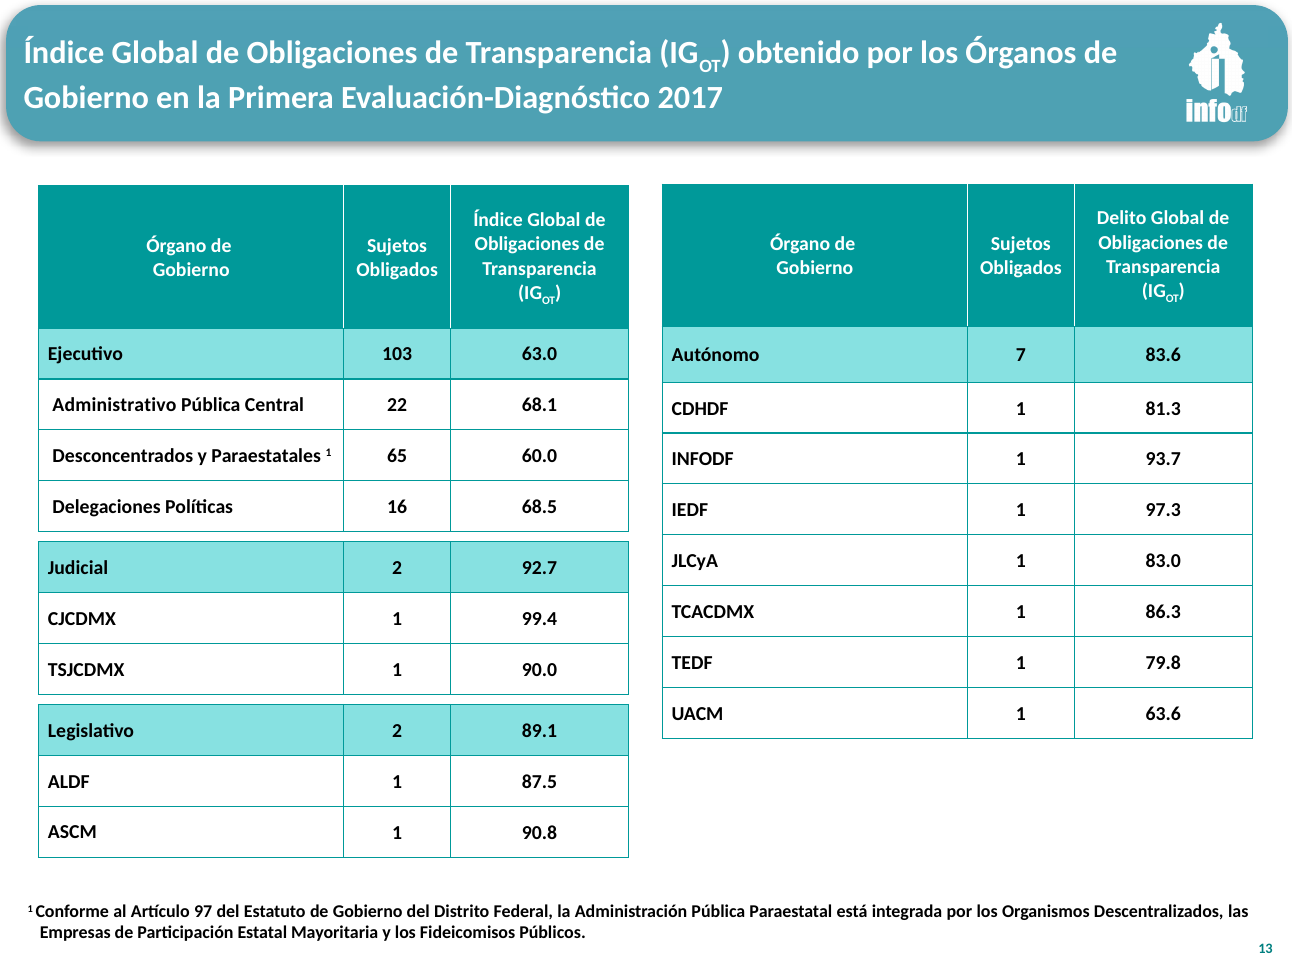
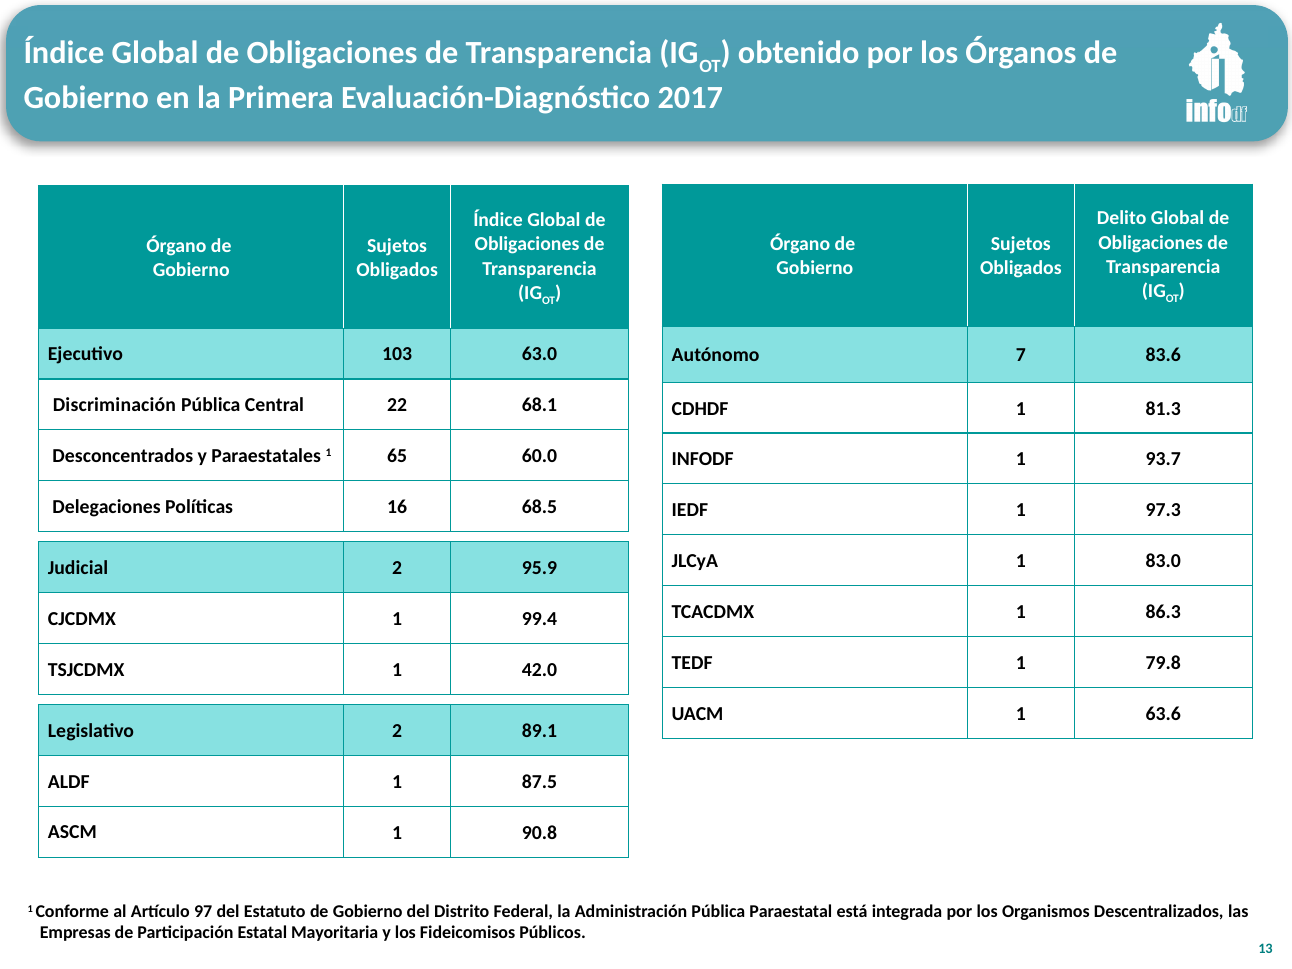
Administrativo: Administrativo -> Discriminación (114, 405)
92.7: 92.7 -> 95.9 (540, 568)
90.0: 90.0 -> 42.0 (540, 670)
